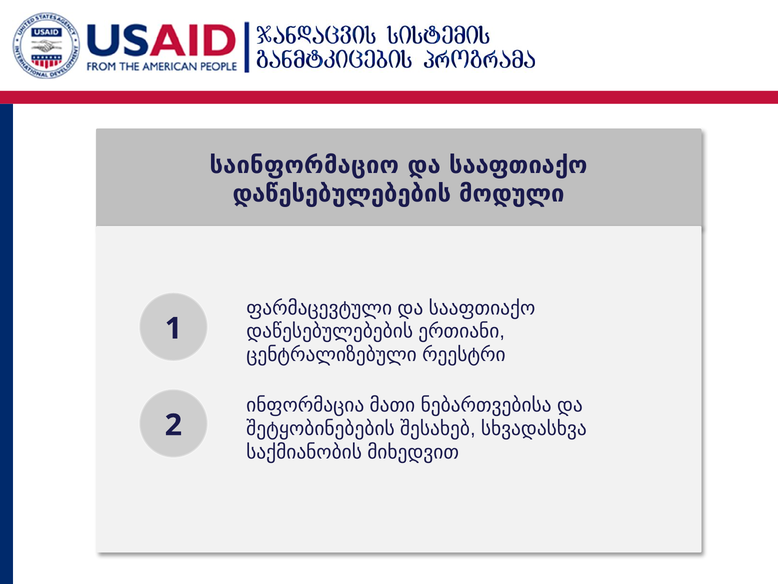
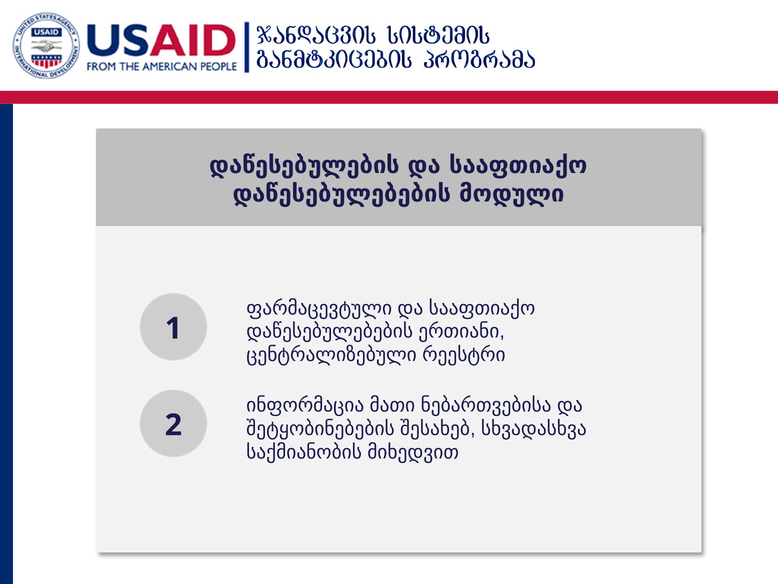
საინფორმაციო: საინფორმაციო -> დაწესებულების (305, 165)
